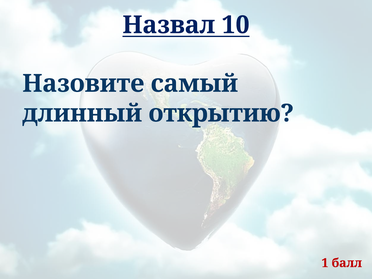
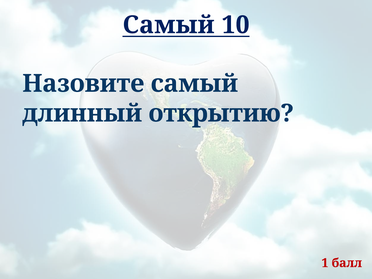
Назвал: Назвал -> Самый (169, 25)
